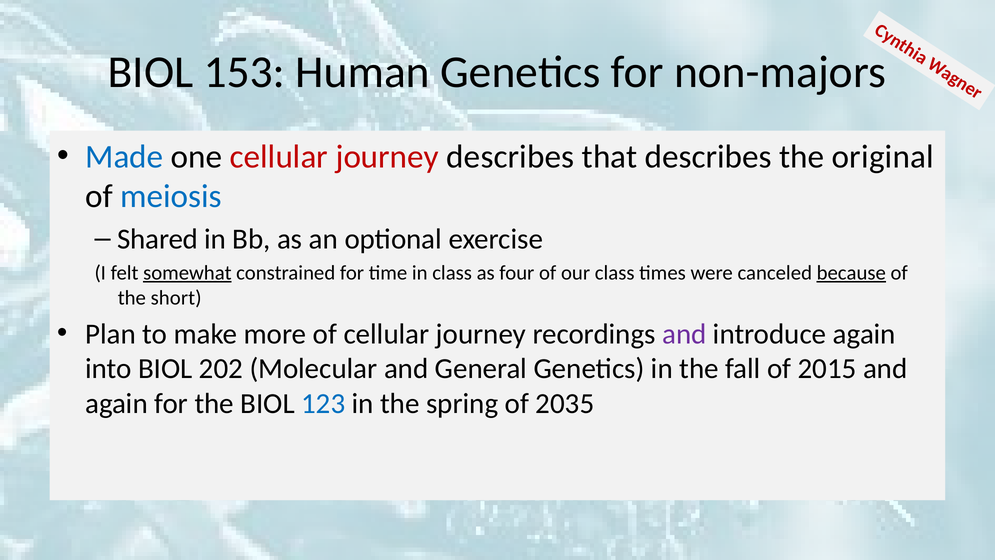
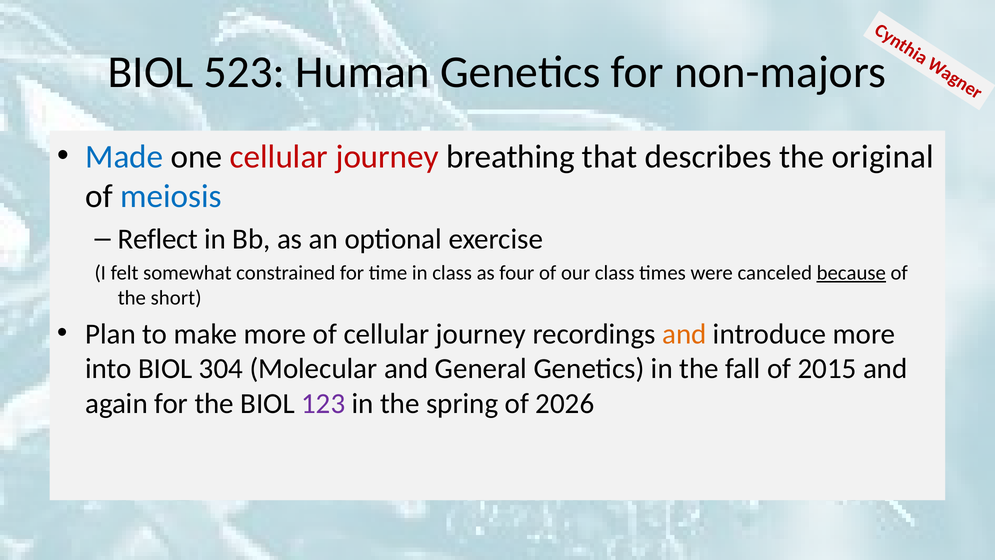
153: 153 -> 523 (244, 72)
journey describes: describes -> breathing (511, 157)
Shared: Shared -> Reflect (158, 239)
somewhat underline: present -> none (187, 273)
and colour: purple -> orange (684, 334)
introduce again: again -> more (864, 334)
202: 202 -> 304 (221, 369)
123 colour: blue -> purple (323, 403)
2035: 2035 -> 2026 (565, 403)
